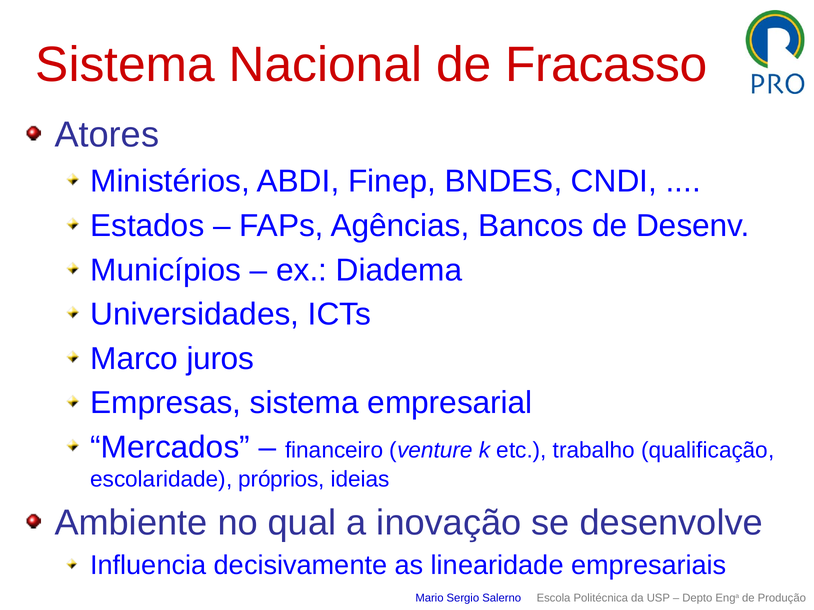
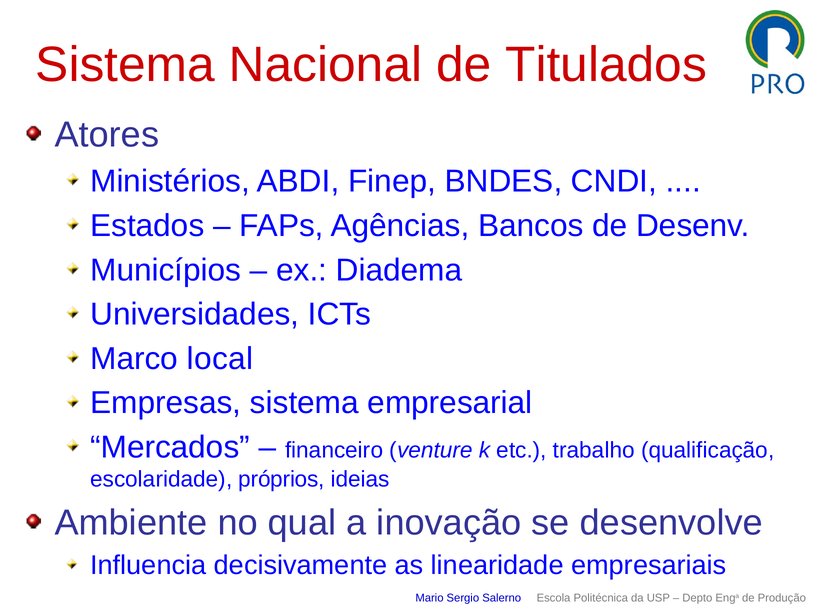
Fracasso: Fracasso -> Titulados (606, 65)
juros: juros -> local (220, 359)
